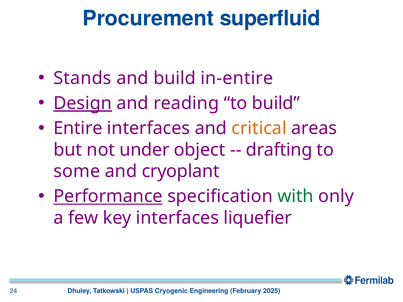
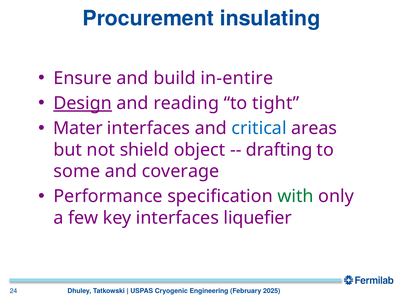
superfluid: superfluid -> insulating (270, 19)
Stands: Stands -> Ensure (83, 78)
to build: build -> tight (276, 103)
Entire: Entire -> Mater (78, 129)
critical colour: orange -> blue (259, 129)
under: under -> shield (144, 150)
cryoplant: cryoplant -> coverage (181, 172)
Performance underline: present -> none (108, 197)
